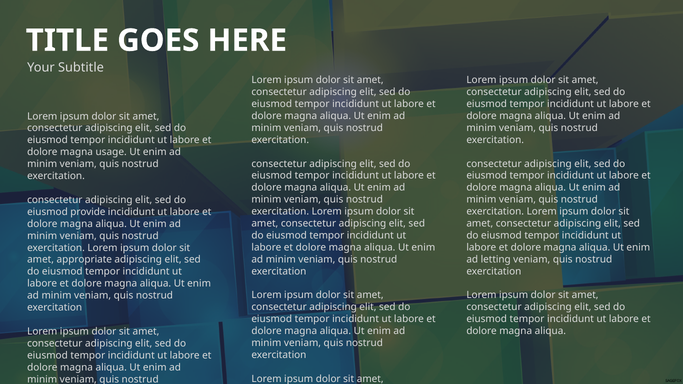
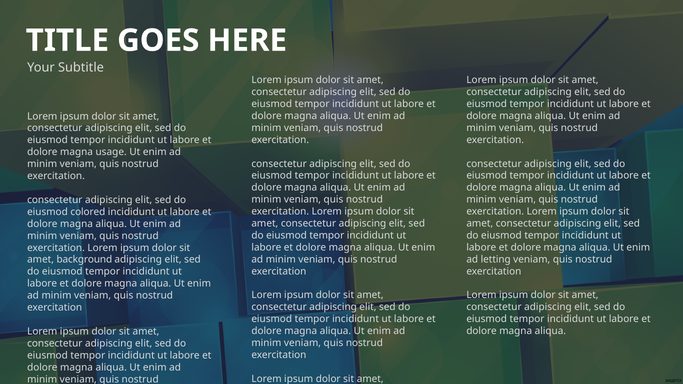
provide: provide -> colored (88, 212)
appropriate: appropriate -> background (84, 260)
